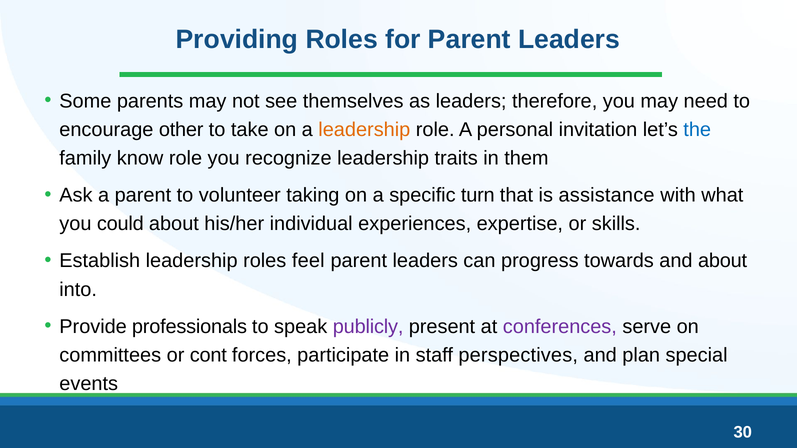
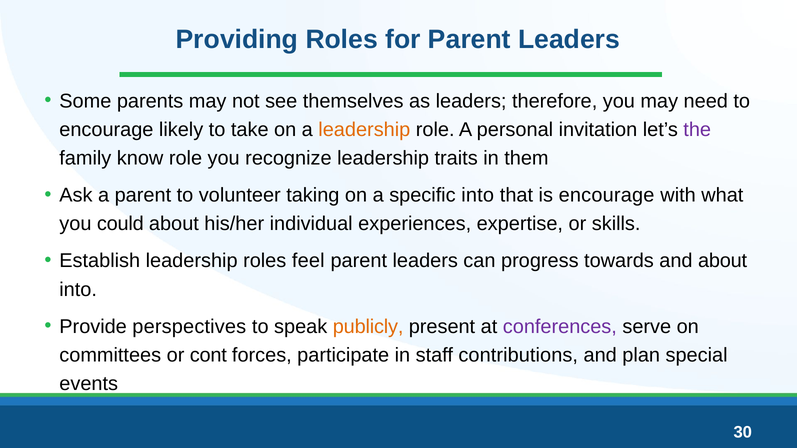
other: other -> likely (181, 130)
the colour: blue -> purple (697, 130)
specific turn: turn -> into (478, 195)
is assistance: assistance -> encourage (607, 195)
professionals: professionals -> perspectives (189, 327)
publicly colour: purple -> orange (368, 327)
perspectives: perspectives -> contributions (518, 355)
